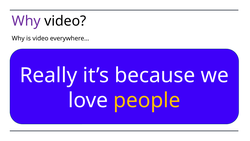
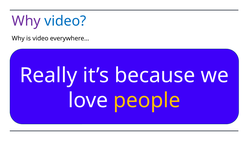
video colour: black -> blue (65, 21)
